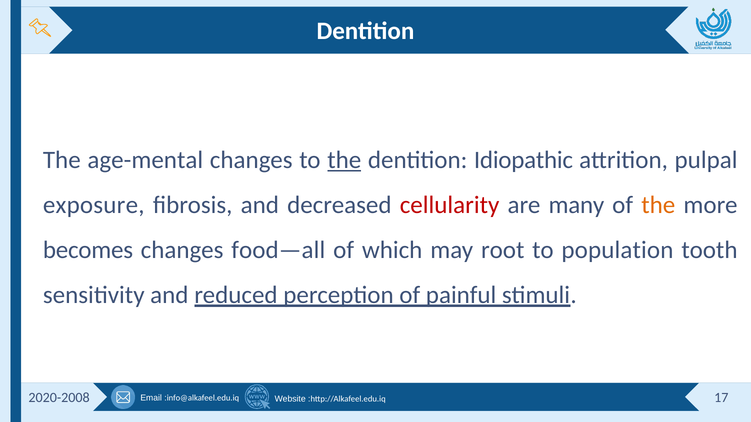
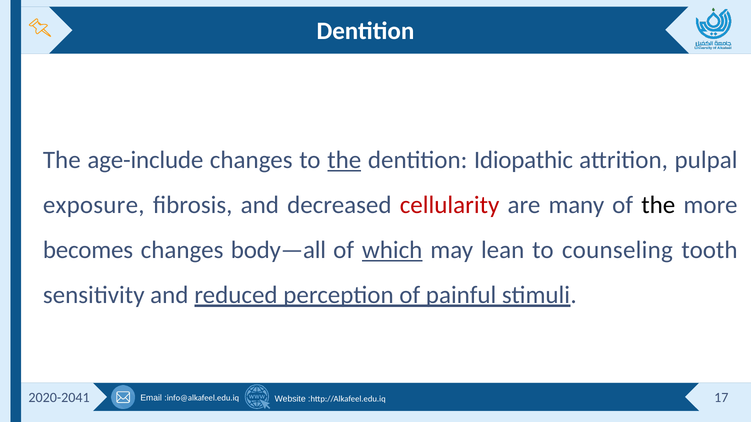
age-mental: age-mental -> age-include (145, 160)
the colour: orange -> black (658, 205)
food—all: food—all -> body—all (278, 250)
which underline: none -> present (392, 250)
root: root -> lean (503, 250)
population: population -> counseling (617, 250)
2020-2008: 2020-2008 -> 2020-2041 (59, 398)
